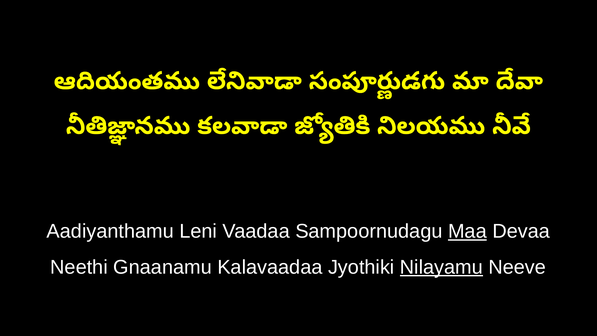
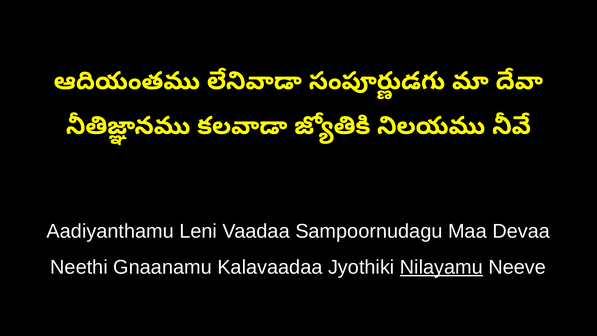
Maa underline: present -> none (467, 231)
